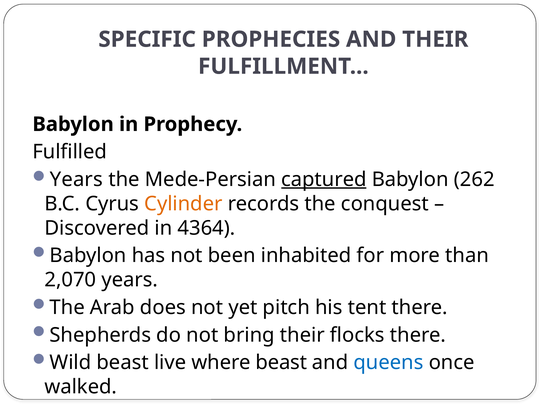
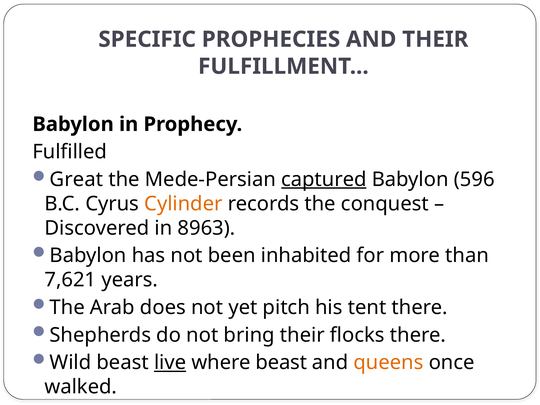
Years: Years -> Great (76, 179)
262: 262 -> 596 (474, 179)
4364: 4364 -> 8963 (206, 228)
2,070: 2,070 -> 7,621 (70, 280)
live underline: none -> present (170, 363)
queens colour: blue -> orange (388, 363)
